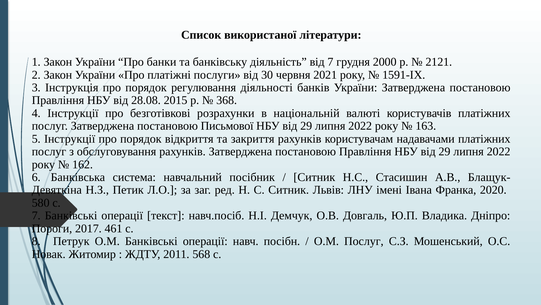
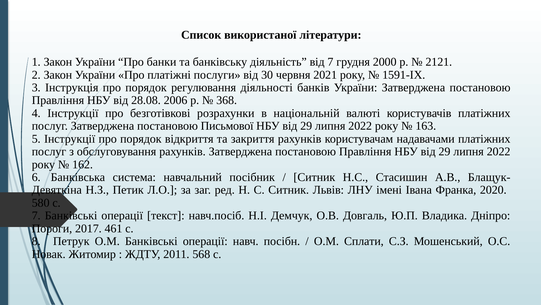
2015: 2015 -> 2006 (176, 100)
О.М Послуг: Послуг -> Сплати (364, 241)
